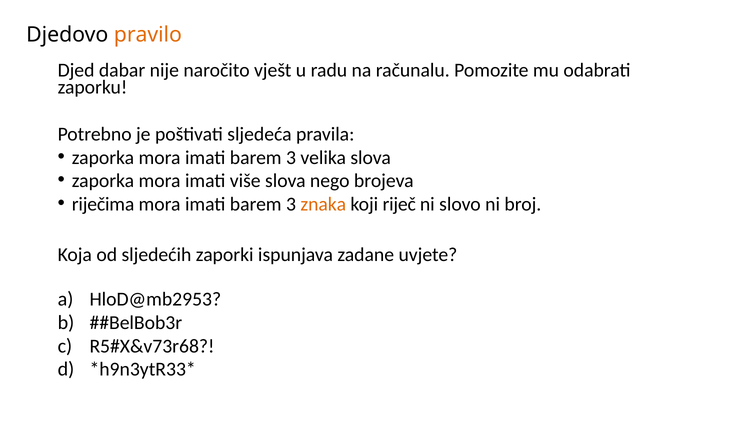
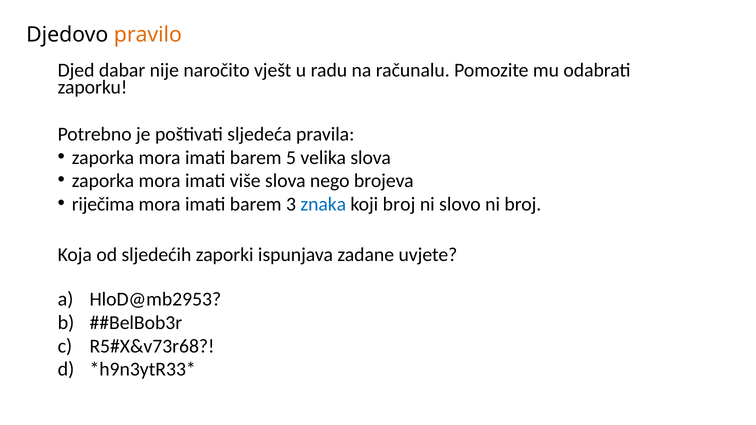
3: 3 -> 5 (291, 158)
znaka colour: orange -> blue (323, 204)
koji riječ: riječ -> broj (399, 204)
